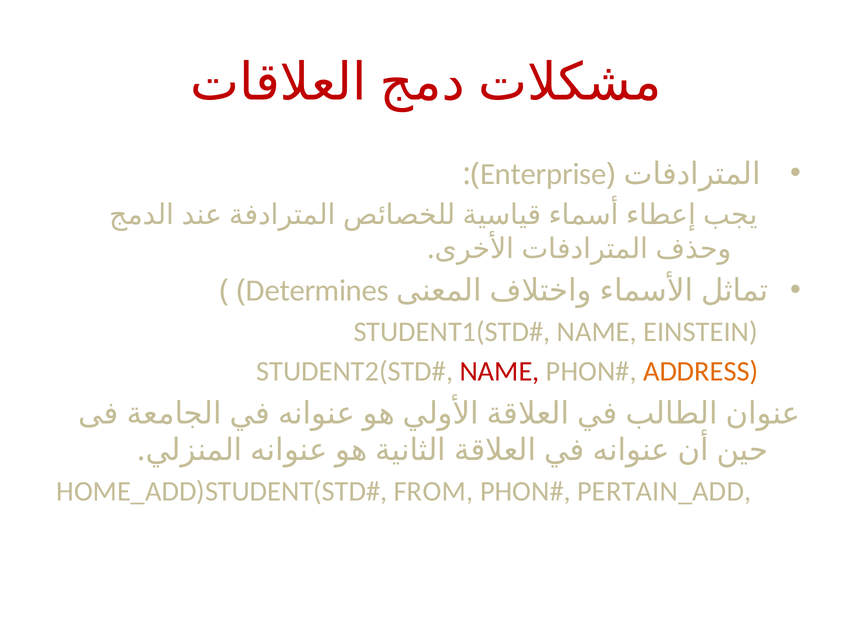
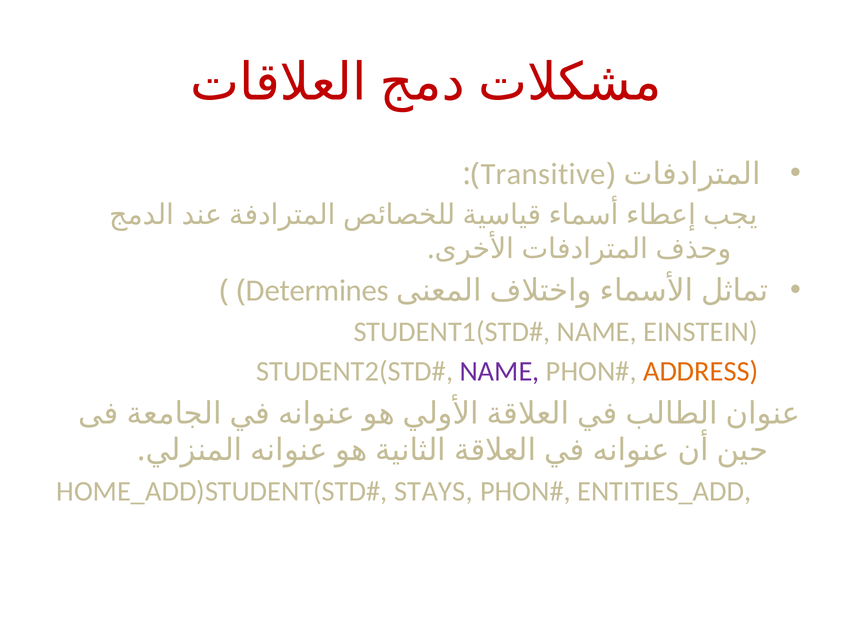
Enterprise: Enterprise -> Transitive (543, 174)
NAME colour: red -> purple (500, 372)
FROM: FROM -> STAYS (434, 491)
PERTAIN_ADD: PERTAIN_ADD -> ENTITIES_ADD (664, 491)
